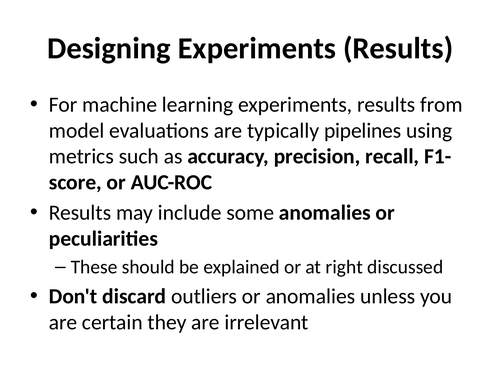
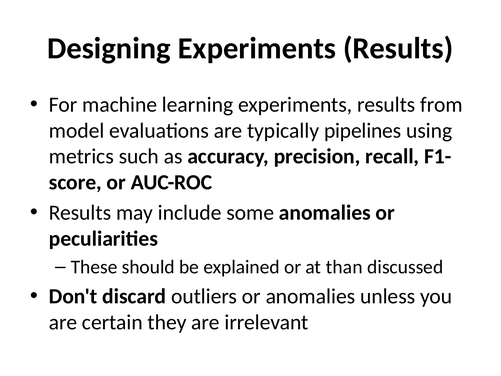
right: right -> than (344, 267)
